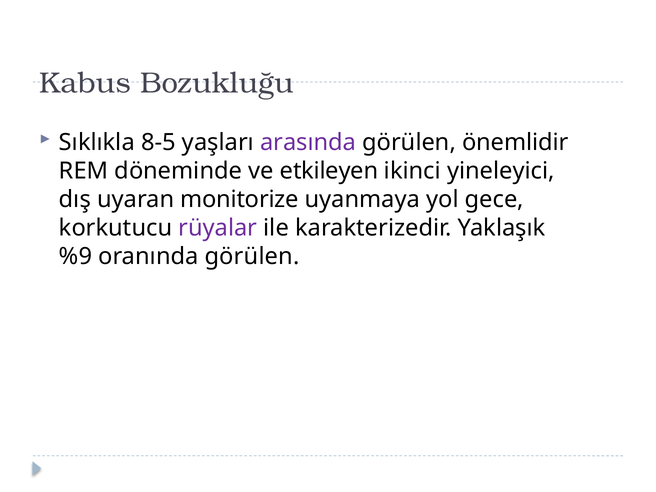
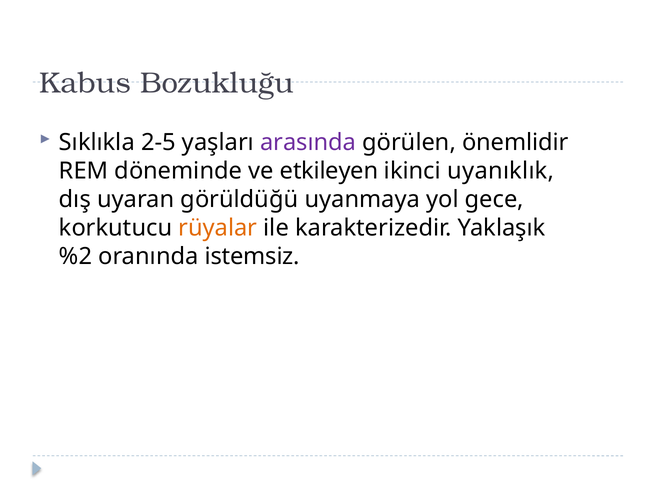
8-5: 8-5 -> 2-5 (158, 142)
yineleyici: yineleyici -> uyanıklık (501, 171)
monitorize: monitorize -> görüldüğü (239, 199)
rüyalar colour: purple -> orange (218, 228)
%9: %9 -> %2 (76, 256)
oranında görülen: görülen -> istemsiz (252, 256)
